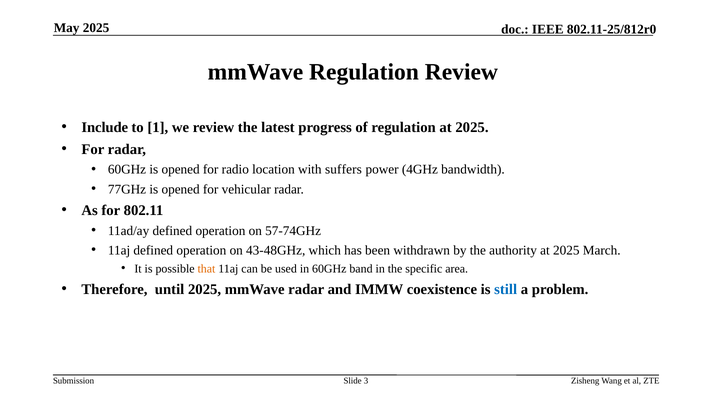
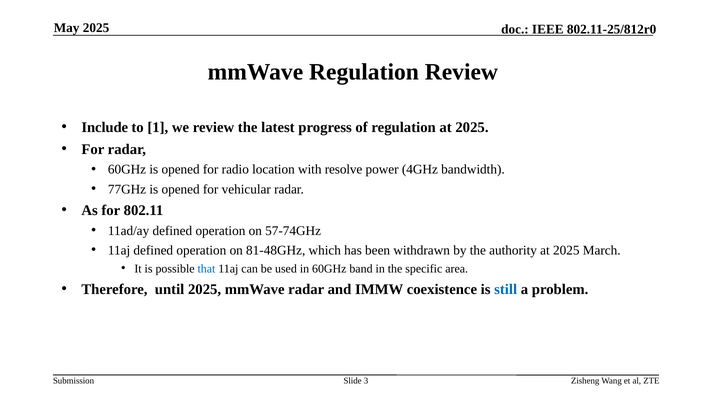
suffers: suffers -> resolve (344, 170)
43-48GHz: 43-48GHz -> 81-48GHz (276, 250)
that colour: orange -> blue (206, 269)
